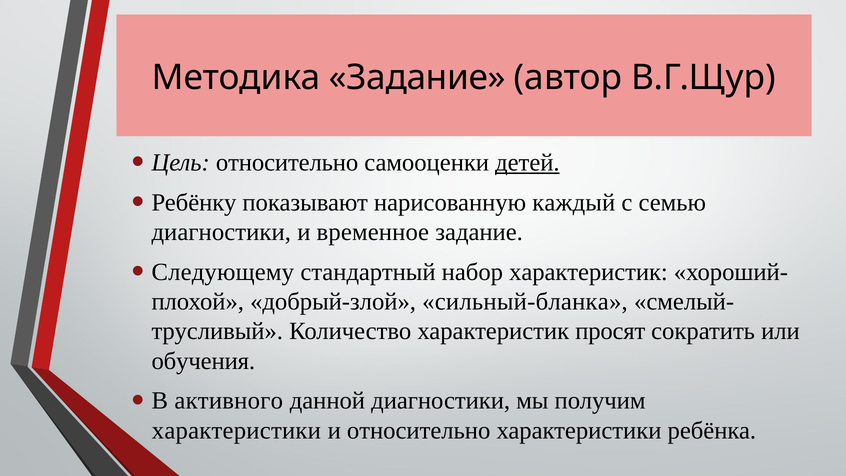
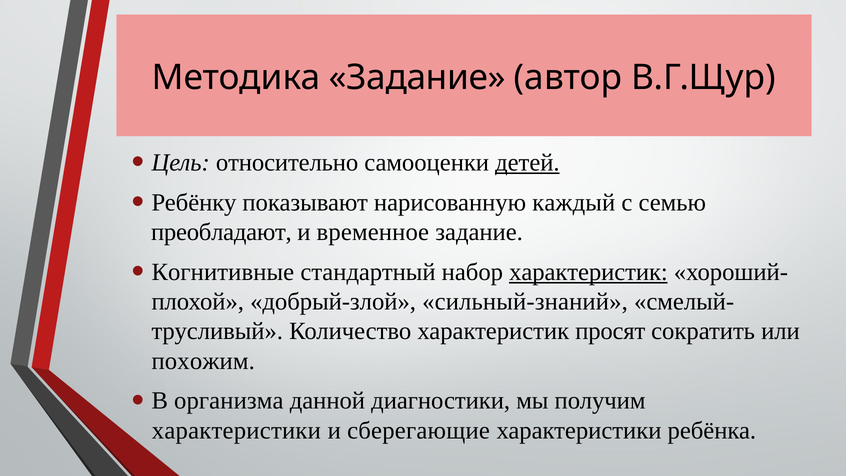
диагностики: диагностики -> преобладают (221, 232)
Следующему: Следующему -> Когнитивные (223, 272)
характеристик underline: none -> present (588, 272)
сильный-бланка: сильный-бланка -> сильный-знаний (525, 302)
обучения: обучения -> похожим (203, 361)
активного: активного -> организма (229, 401)
и относительно: относительно -> сберегающие (419, 430)
